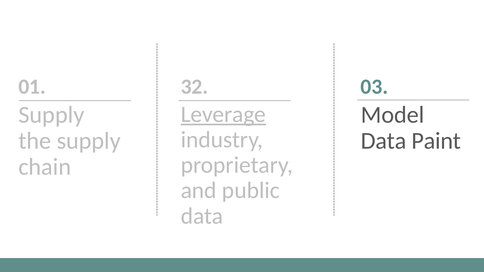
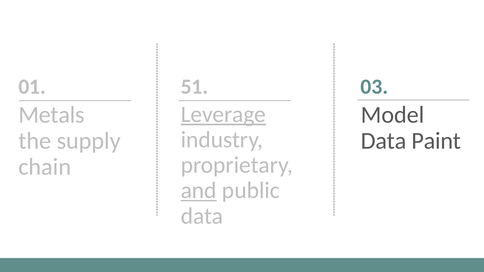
32: 32 -> 51 (194, 87)
Supply: Supply -> Metals (51, 115)
and underline: none -> present (199, 191)
